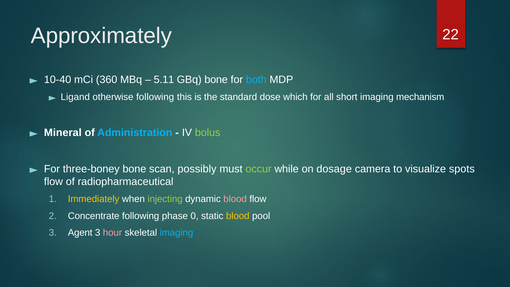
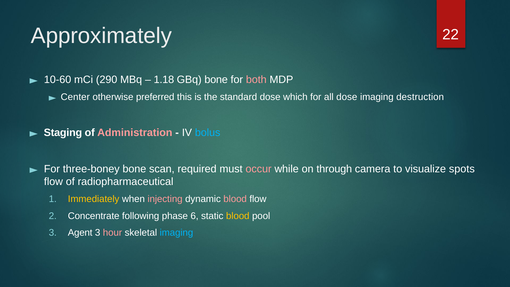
10-40: 10-40 -> 10-60 (58, 80)
360: 360 -> 290 (107, 80)
5.11: 5.11 -> 1.18 (164, 80)
both colour: light blue -> pink (256, 80)
Ligand: Ligand -> Center (75, 97)
otherwise following: following -> preferred (155, 97)
all short: short -> dose (347, 97)
mechanism: mechanism -> destruction (420, 97)
Mineral: Mineral -> Staging (63, 133)
Administration colour: light blue -> pink (135, 133)
bolus colour: light green -> light blue (208, 133)
possibly: possibly -> required (197, 169)
occur colour: light green -> pink (259, 169)
dosage: dosage -> through (334, 169)
injecting colour: light green -> pink (165, 199)
0: 0 -> 6 (194, 216)
